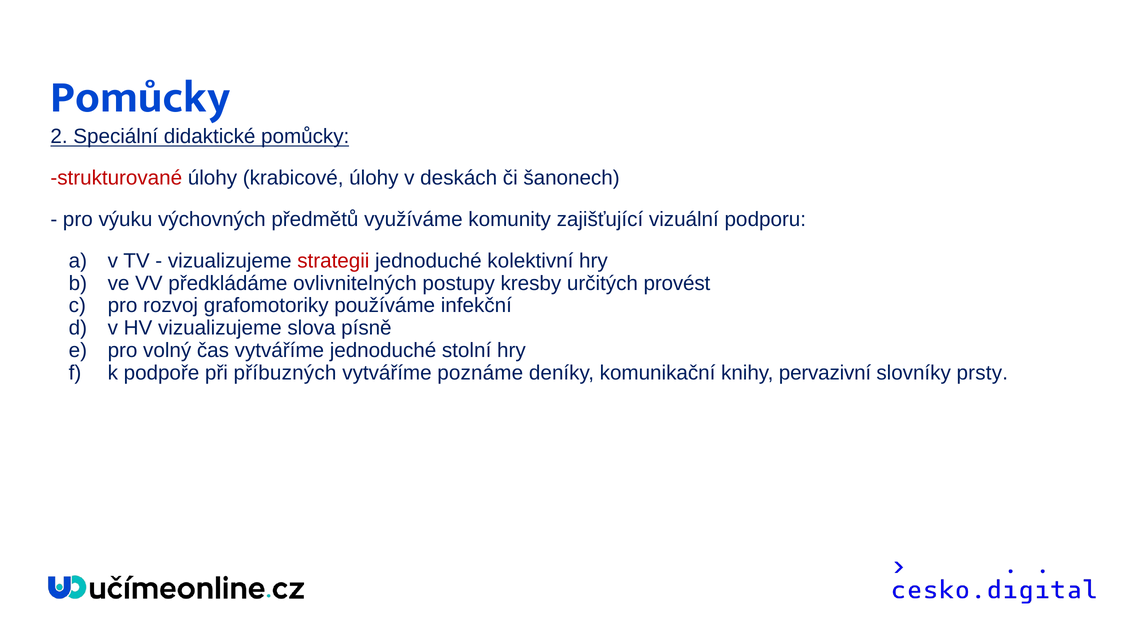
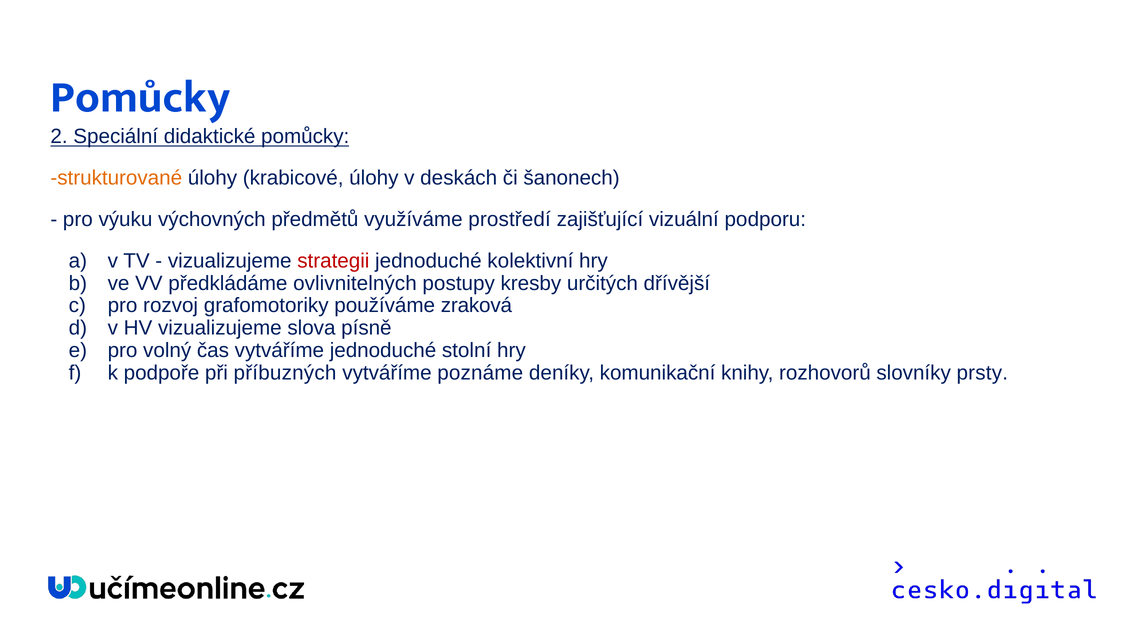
strukturované colour: red -> orange (116, 178)
komunity: komunity -> prostředí (510, 219)
provést: provést -> dřívější (677, 283)
infekční: infekční -> zraková (476, 305)
pervazivní: pervazivní -> rozhovorů (825, 372)
